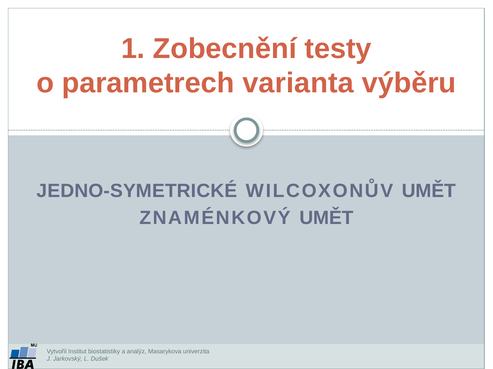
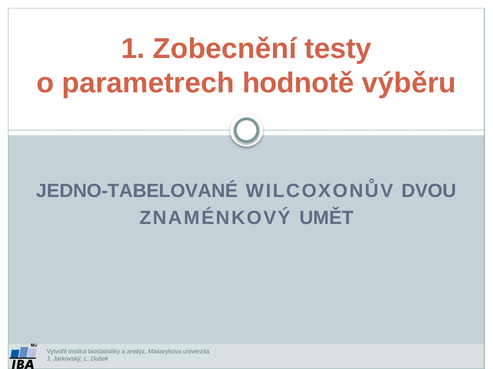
varianta: varianta -> hodnotě (298, 83)
JEDNO-SYMETRICKÉ: JEDNO-SYMETRICKÉ -> JEDNO-TABELOVANÉ (137, 191)
WILCOXONŮV UMĚT: UMĚT -> DVOU (429, 191)
